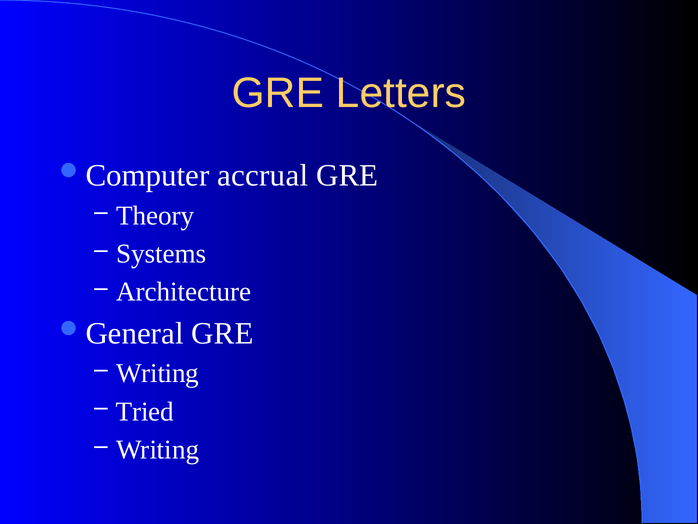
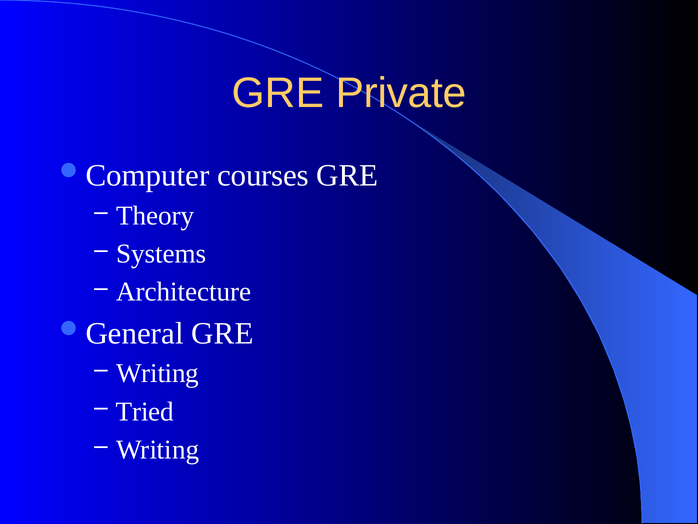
Letters: Letters -> Private (401, 93)
accrual: accrual -> courses (263, 176)
